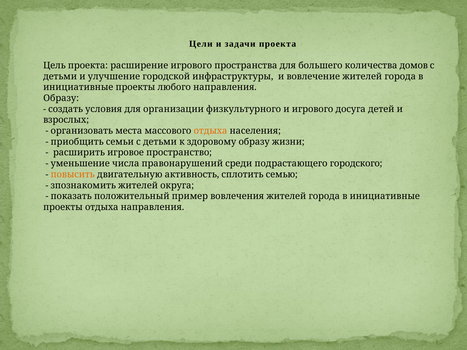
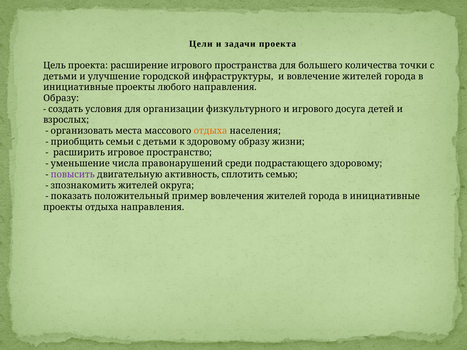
домов: домов -> точки (414, 66)
подрастающего городского: городского -> здоровому (356, 164)
повысить colour: orange -> purple (73, 175)
